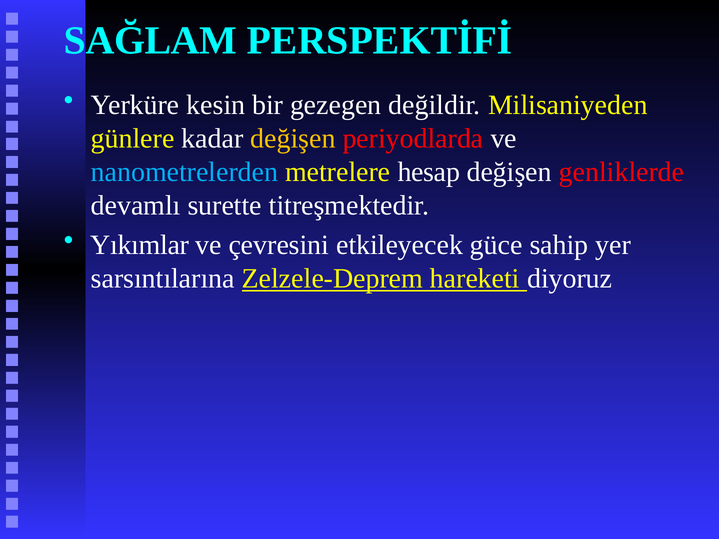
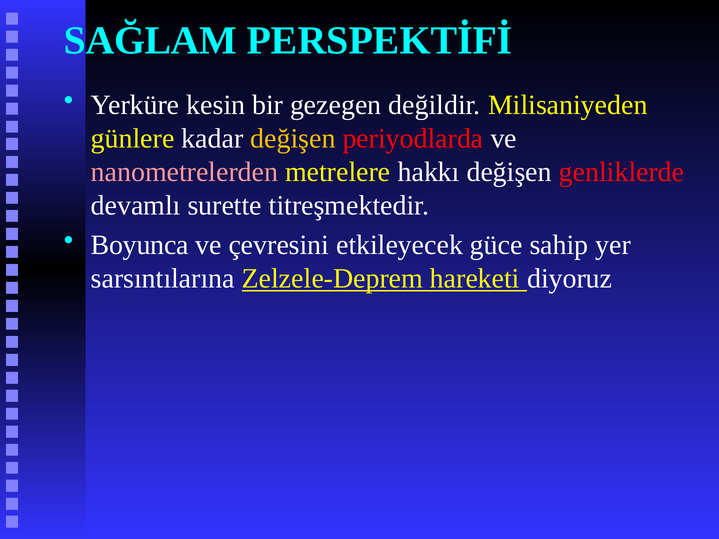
nanometrelerden colour: light blue -> pink (184, 172)
hesap: hesap -> hakkı (429, 172)
Yıkımlar: Yıkımlar -> Boyunca (140, 245)
